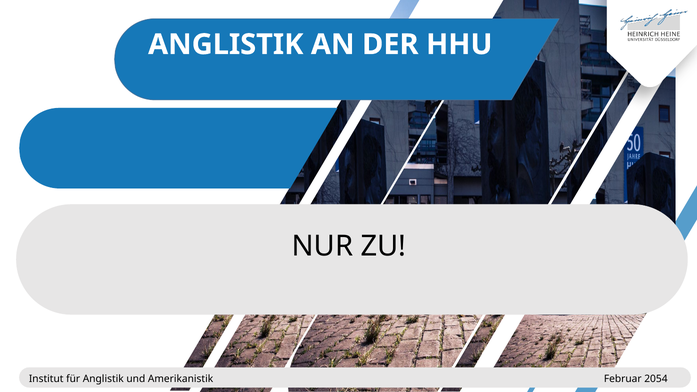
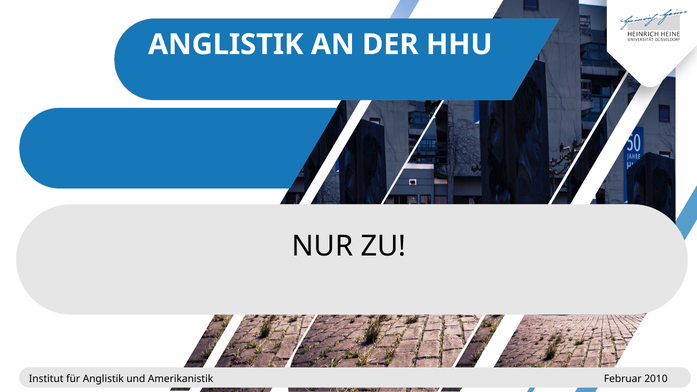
2054: 2054 -> 2010 (656, 379)
